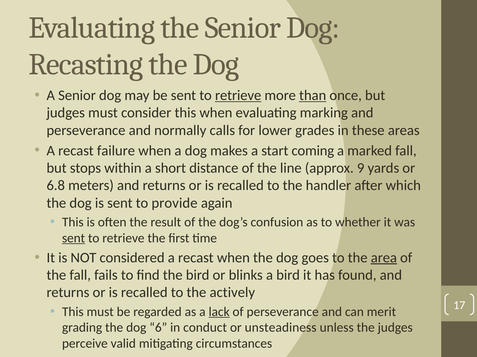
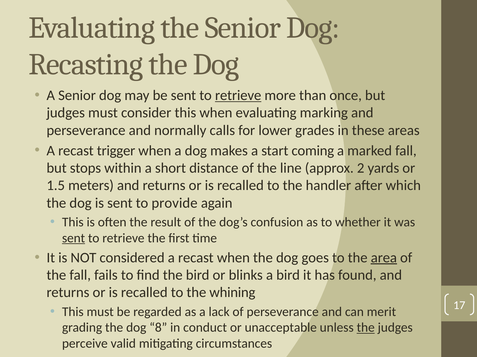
than underline: present -> none (313, 96)
failure: failure -> trigger (116, 151)
9: 9 -> 2 (361, 168)
6.8: 6.8 -> 1.5 (56, 186)
actively: actively -> whining (232, 293)
lack underline: present -> none (219, 312)
6: 6 -> 8 (158, 328)
unsteadiness: unsteadiness -> unacceptable (281, 328)
the underline: none -> present (366, 328)
